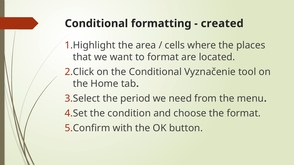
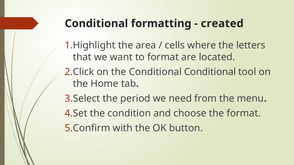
places: places -> letters (251, 45)
Conditional Vyznačenie: Vyznačenie -> Conditional (210, 72)
